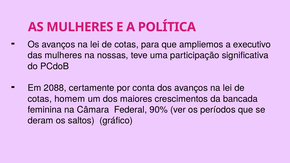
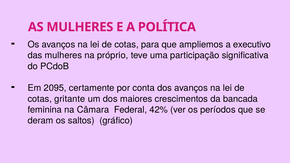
nossas: nossas -> próprio (113, 55)
2088: 2088 -> 2095 (55, 88)
homem: homem -> gritante (70, 99)
90%: 90% -> 42% (159, 110)
